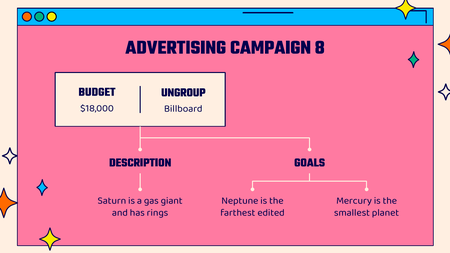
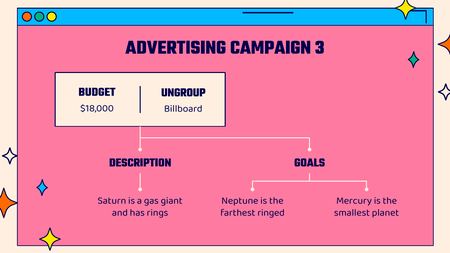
8: 8 -> 3 (320, 47)
edited: edited -> ringed (271, 213)
